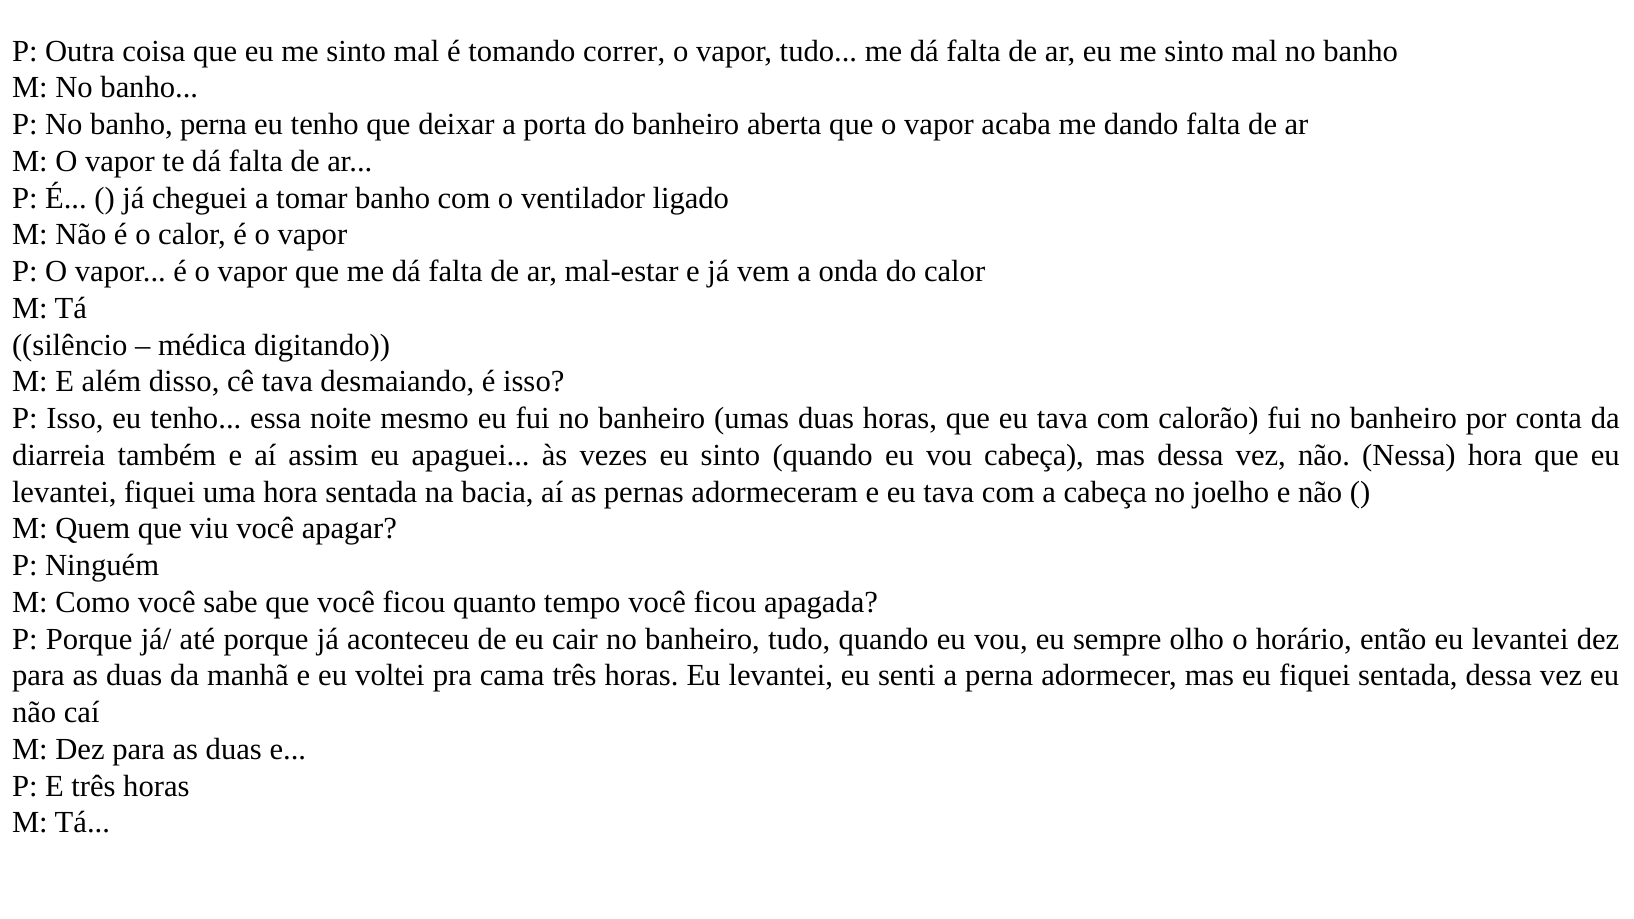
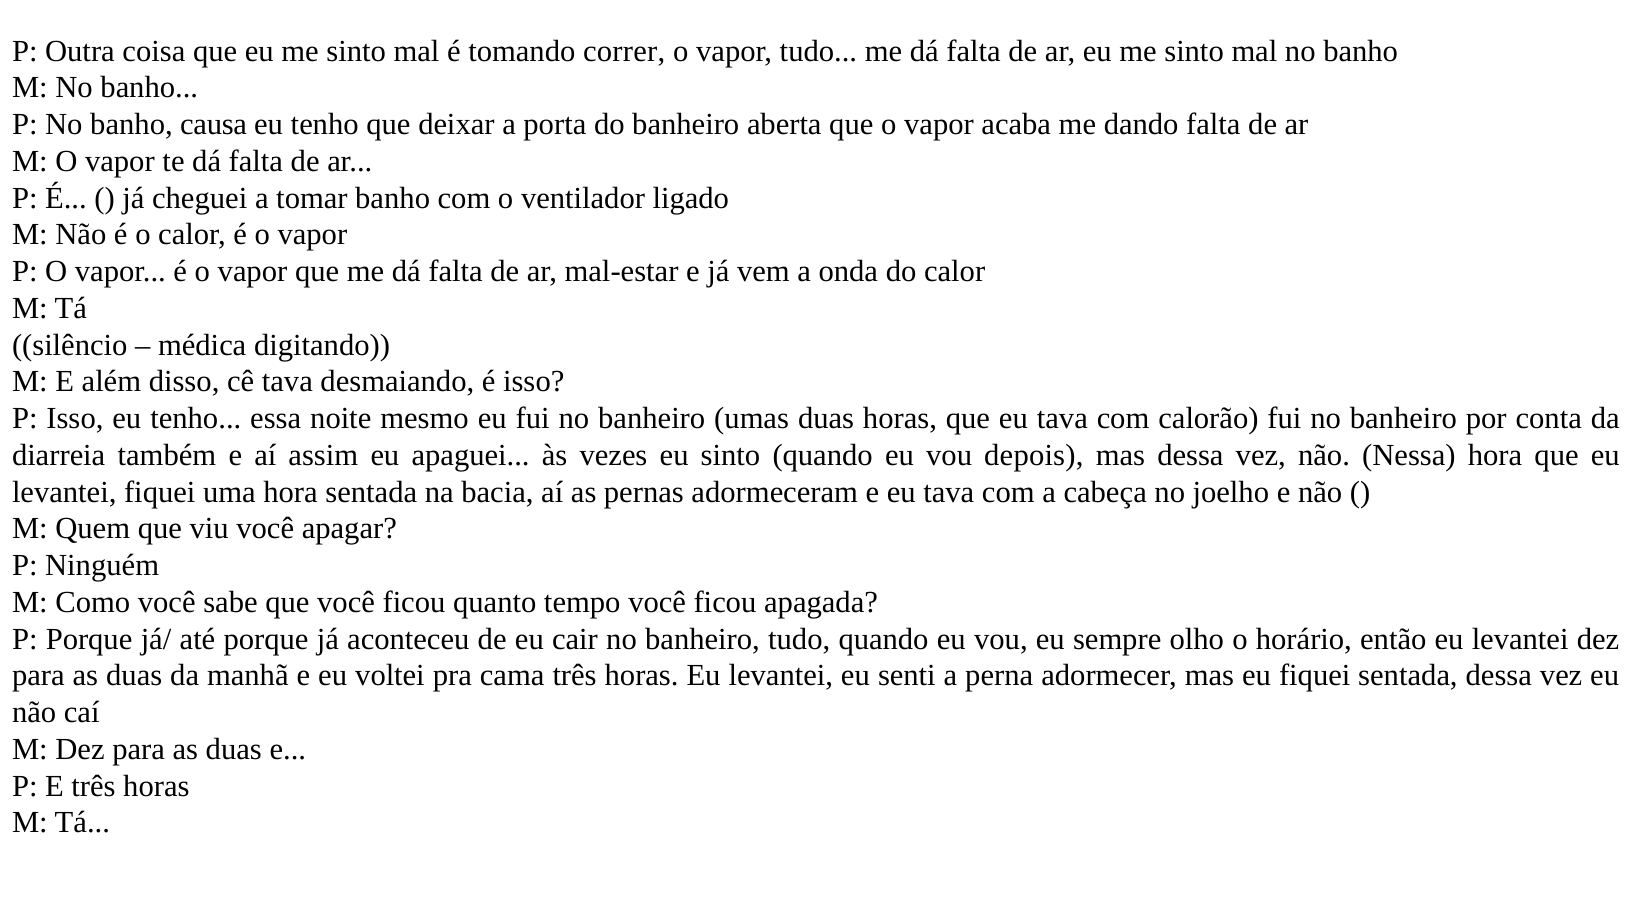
banho perna: perna -> causa (214, 124)
vou cabeça: cabeça -> depois (1034, 455)
